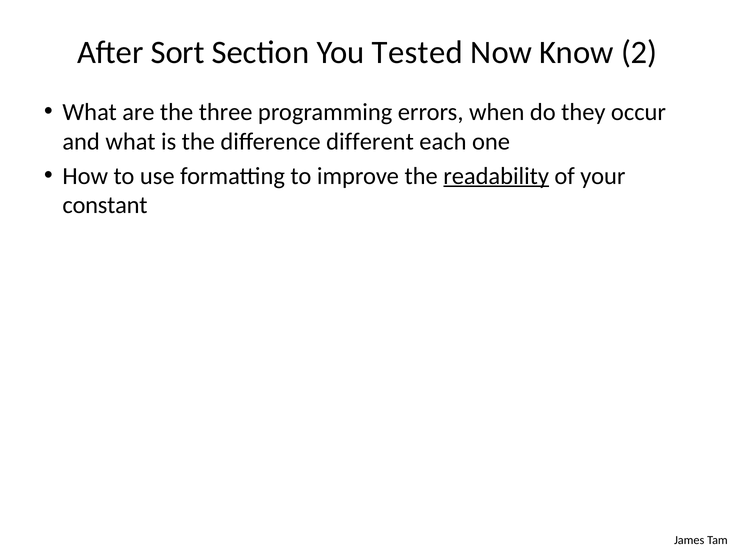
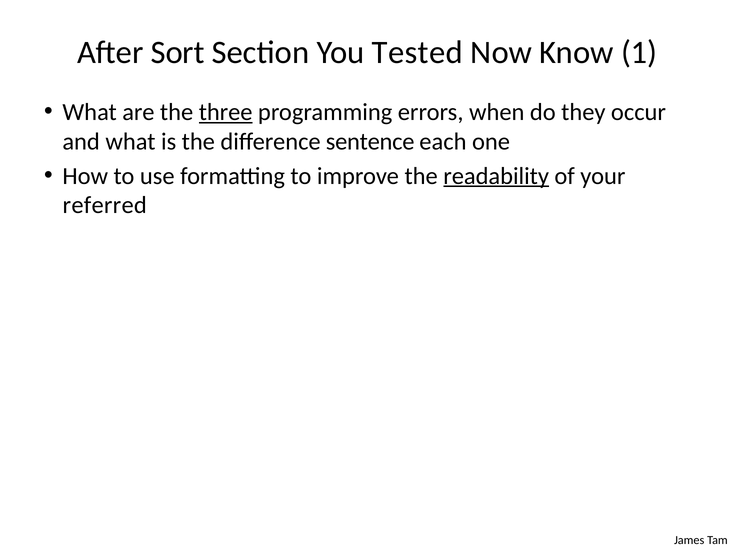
2: 2 -> 1 (639, 53)
three underline: none -> present (226, 112)
different: different -> sentence (370, 141)
constant: constant -> referred (105, 205)
